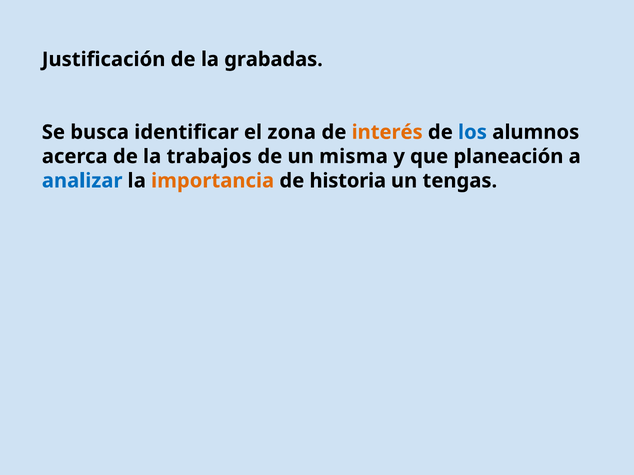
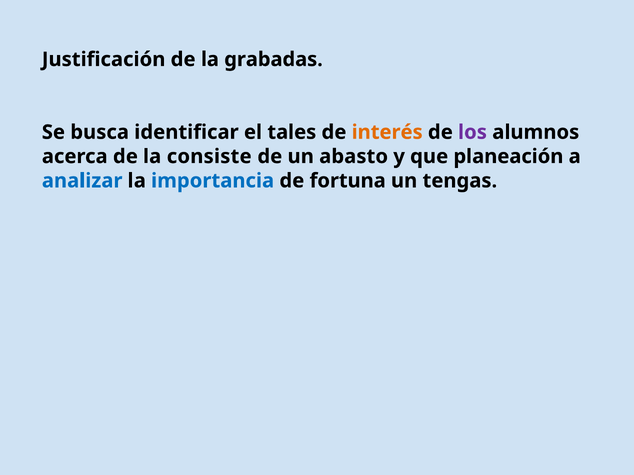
zona: zona -> tales (292, 132)
los colour: blue -> purple (472, 132)
trabajos: trabajos -> consiste (209, 157)
misma: misma -> abasto (354, 157)
importancia colour: orange -> blue (213, 181)
historia: historia -> fortuna (348, 181)
